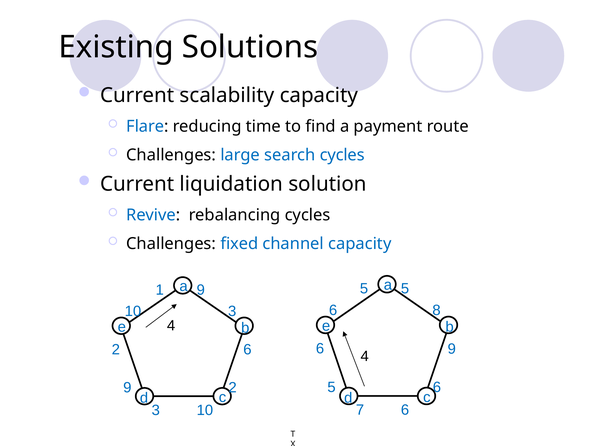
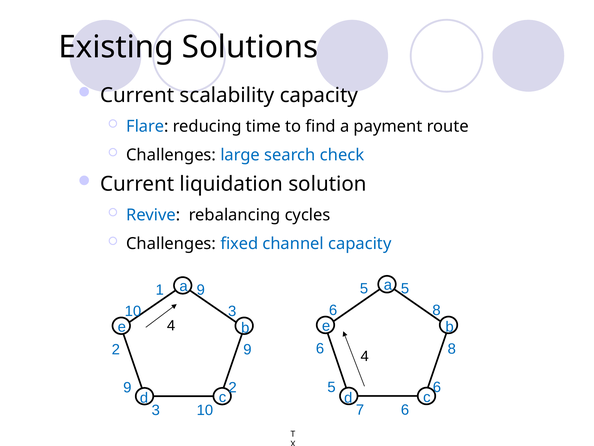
search cycles: cycles -> check (342, 155)
6 9: 9 -> 8 (452, 349)
6: 6 -> 9 (247, 349)
